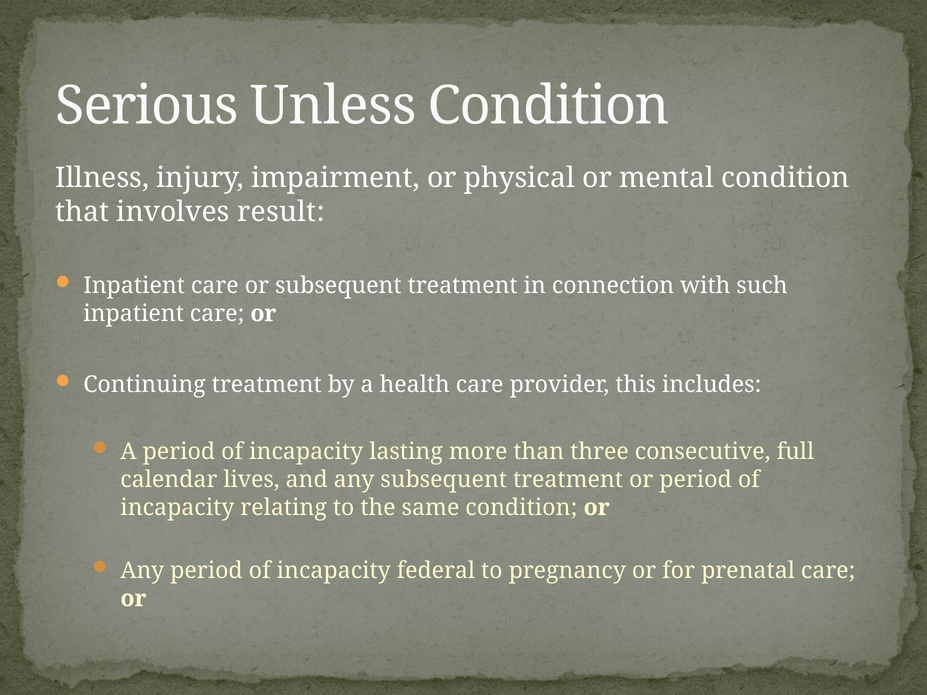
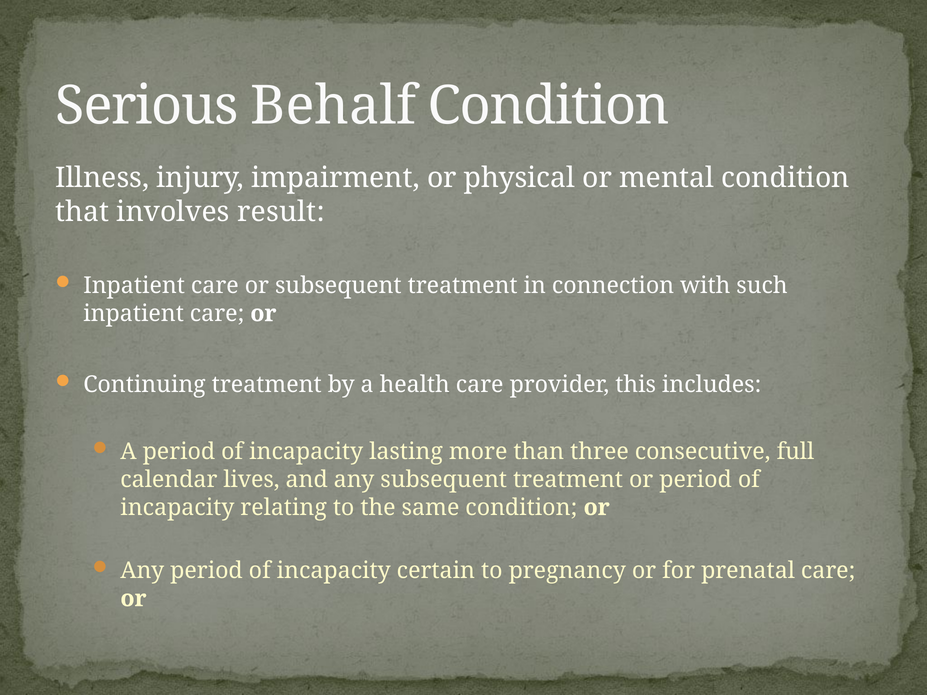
Unless: Unless -> Behalf (333, 106)
federal: federal -> certain (436, 571)
